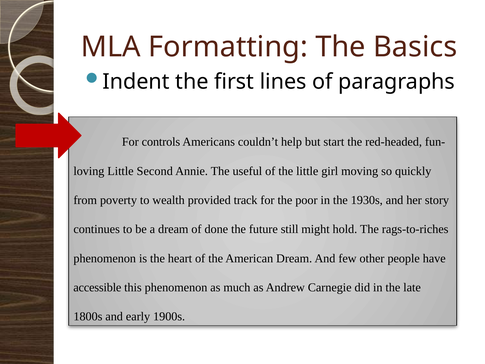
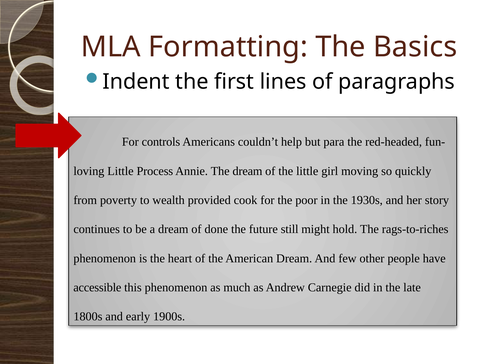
start: start -> para (334, 142)
Second: Second -> Process (155, 171)
The useful: useful -> dream (247, 171)
track: track -> cook (246, 200)
